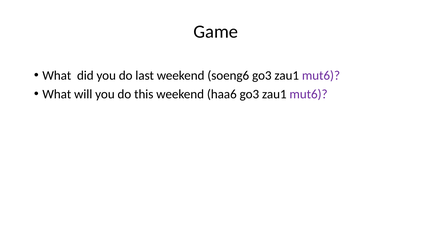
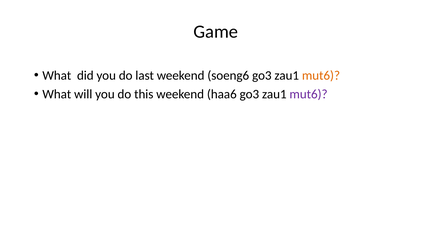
mut6 colour: purple -> orange (321, 75)
